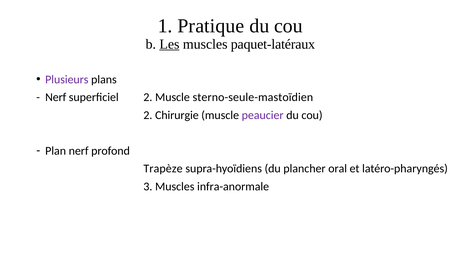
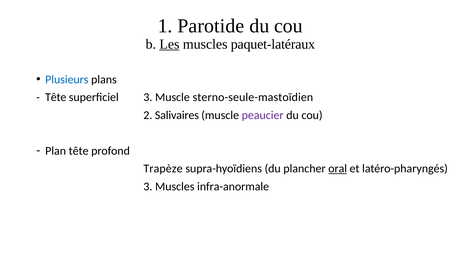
Pratique: Pratique -> Parotide (211, 26)
Plusieurs colour: purple -> blue (67, 79)
Nerf: Nerf -> Tête (56, 97)
superficiel 2: 2 -> 3 (148, 97)
Chirurgie: Chirurgie -> Salivaires (177, 115)
Plan nerf: nerf -> tête (79, 151)
oral underline: none -> present (338, 168)
